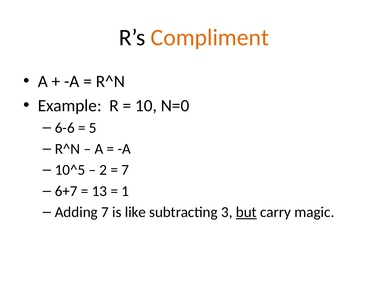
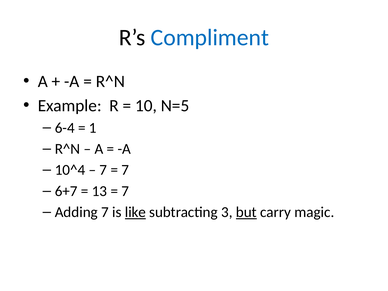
Compliment colour: orange -> blue (210, 38)
N=0: N=0 -> N=5 (175, 106)
6-6: 6-6 -> 6-4 (65, 128)
5: 5 -> 1 (93, 128)
10^5: 10^5 -> 10^4 (70, 170)
2: 2 -> 7 (103, 170)
1: 1 -> 7 (125, 191)
like underline: none -> present (135, 212)
